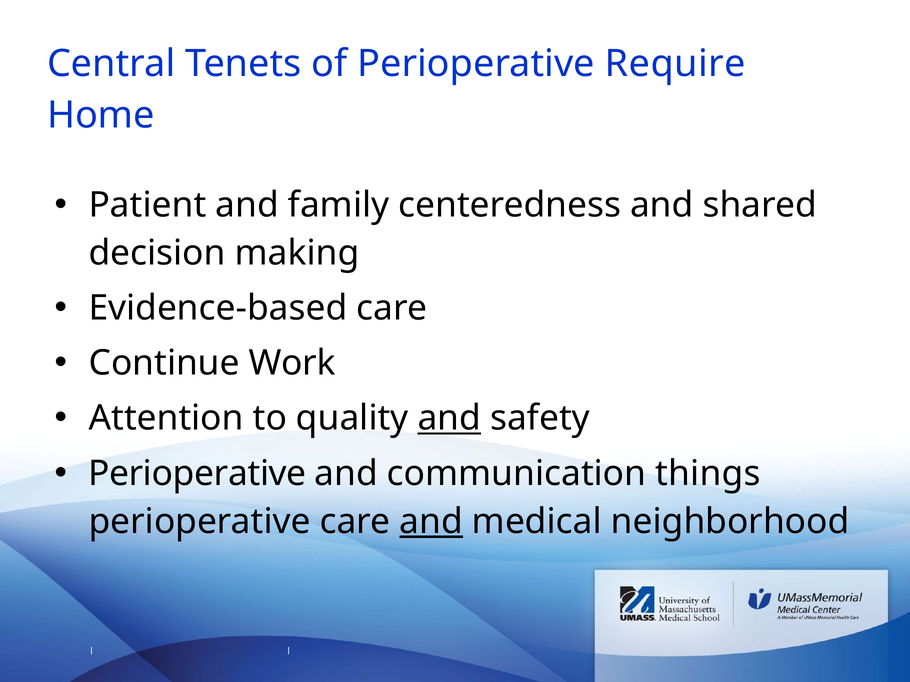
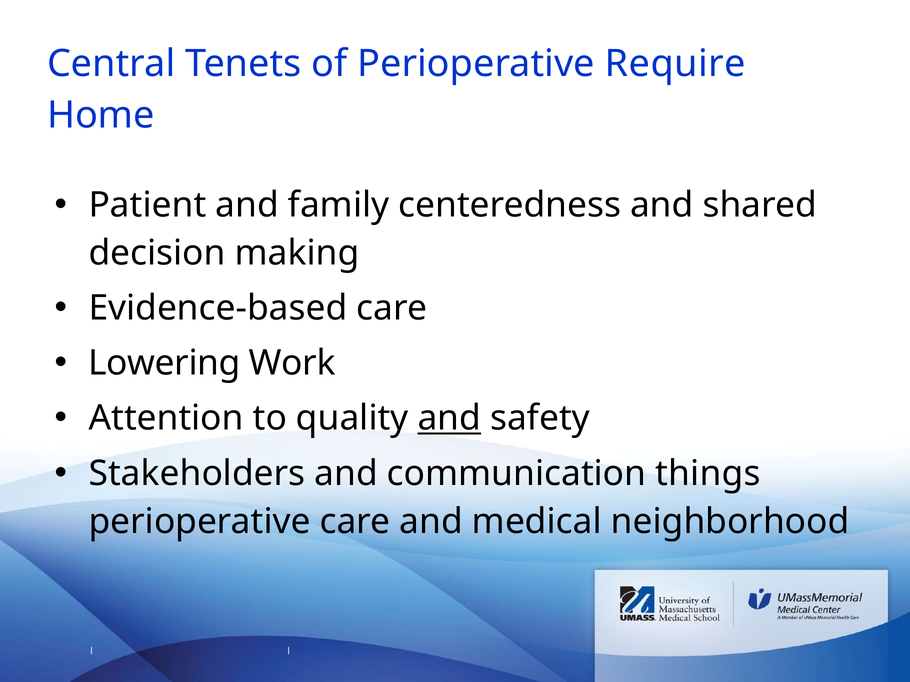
Continue: Continue -> Lowering (164, 363)
Perioperative: Perioperative -> Stakeholders (197, 474)
and underline: present -> none (431, 522)
